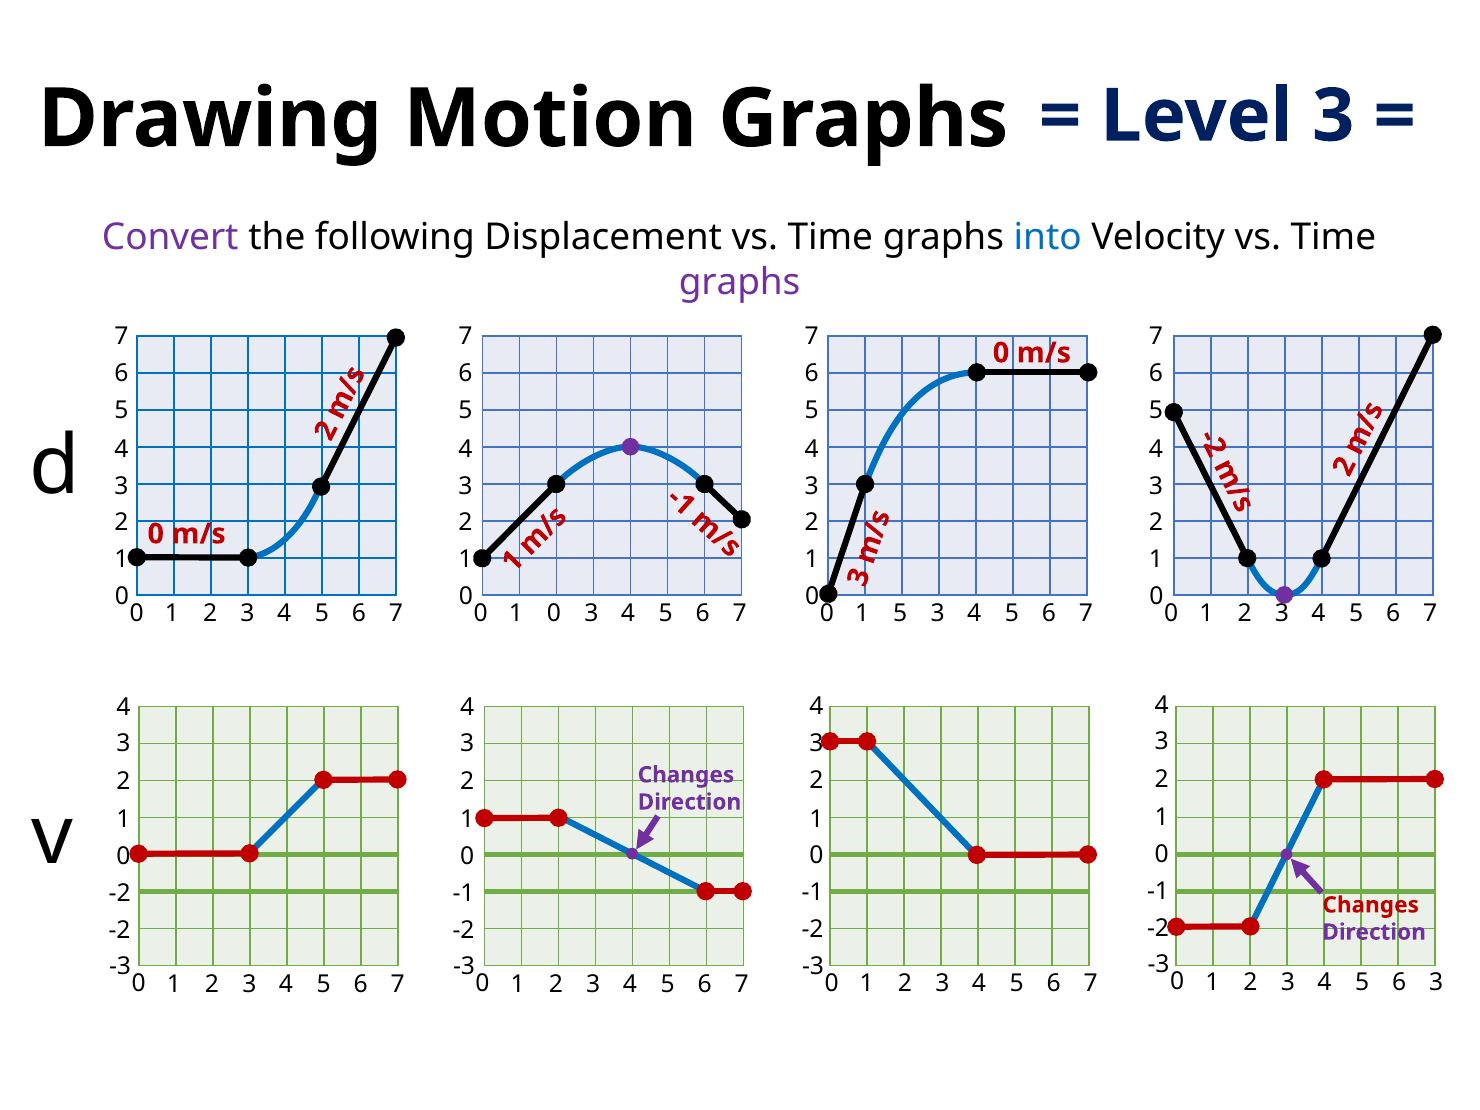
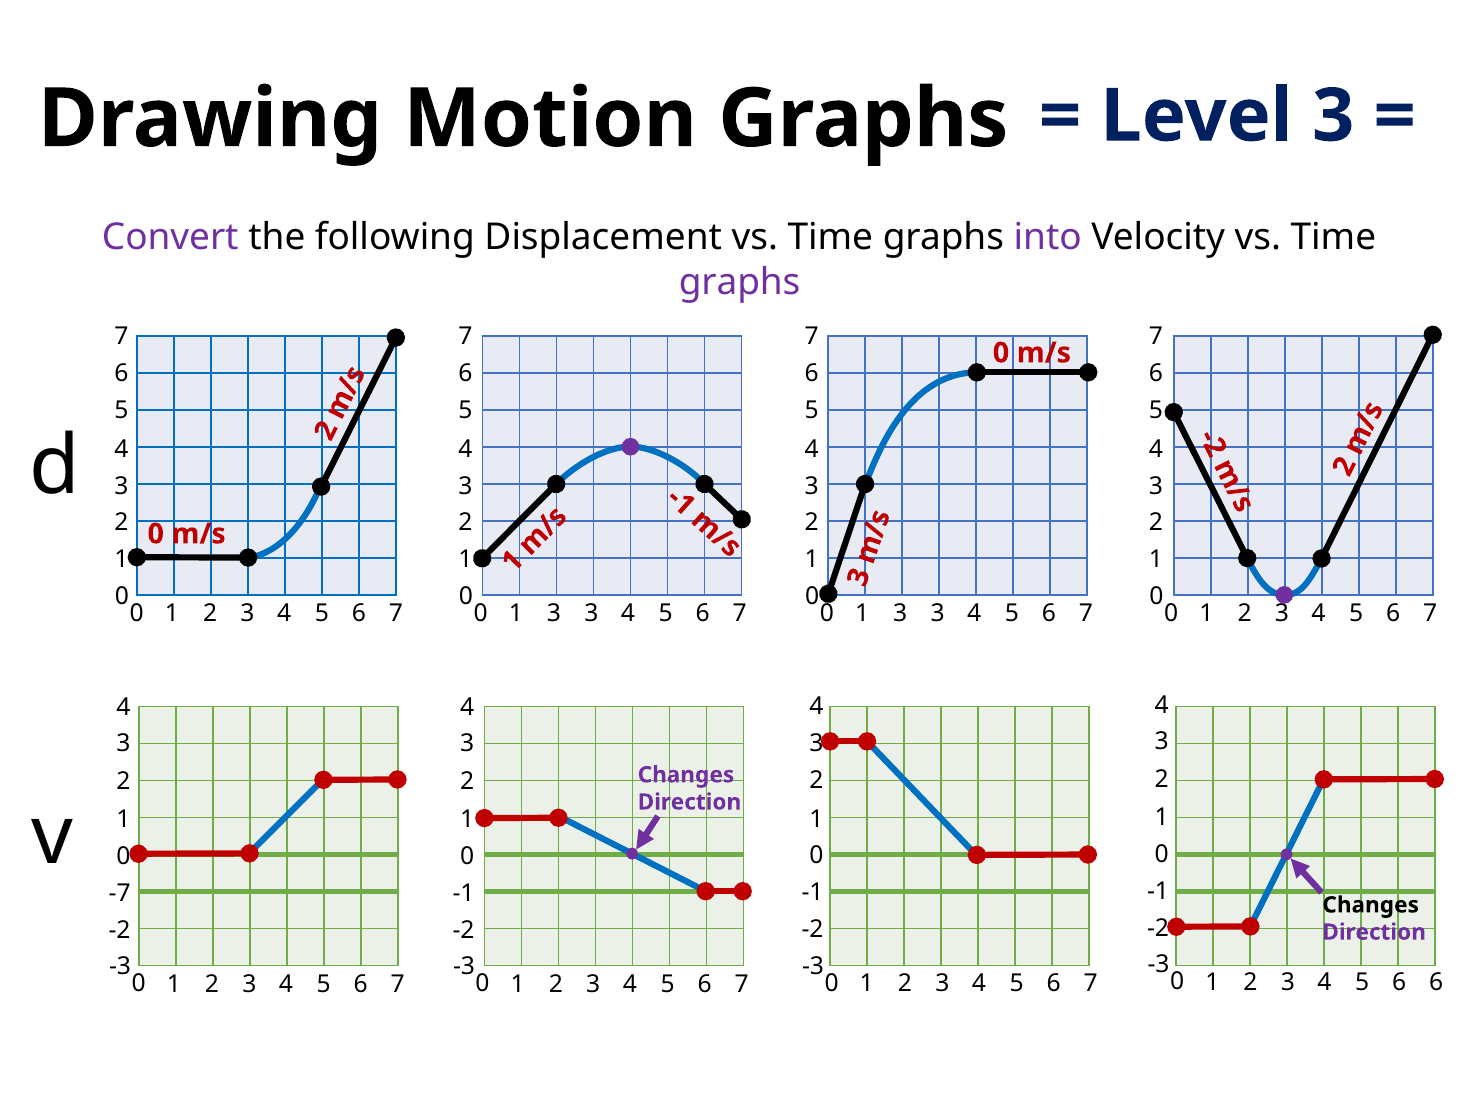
into colour: blue -> purple (1048, 238)
0: 0 -> 3 (554, 614)
5: 5 -> 3 (900, 614)
-2: -2 -> -7 (120, 893)
Changes colour: red -> black (1371, 905)
6 3: 3 -> 6 (1436, 982)
